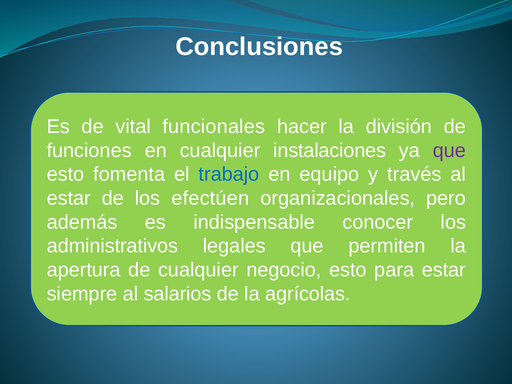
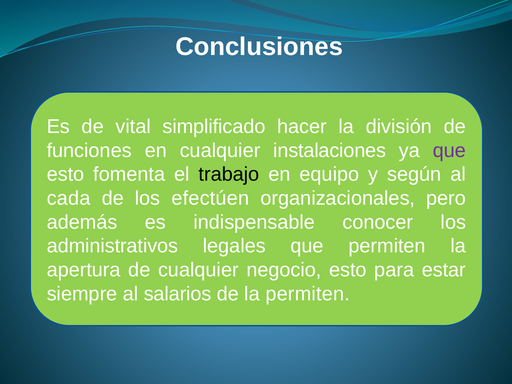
funcionales: funcionales -> simplificado (214, 127)
trabajo colour: blue -> black (229, 174)
través: través -> según (414, 174)
estar: estar -> cada (69, 198)
la agrícolas: agrícolas -> permiten (308, 294)
